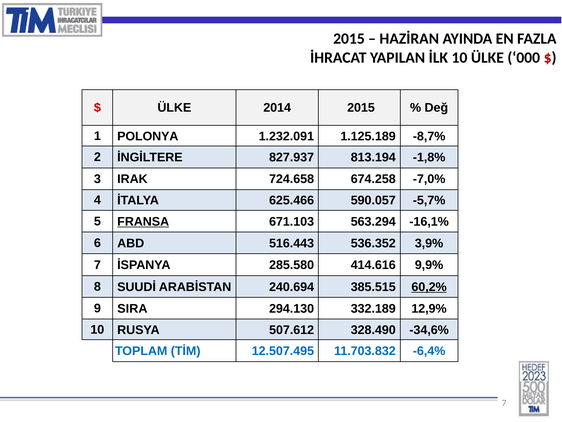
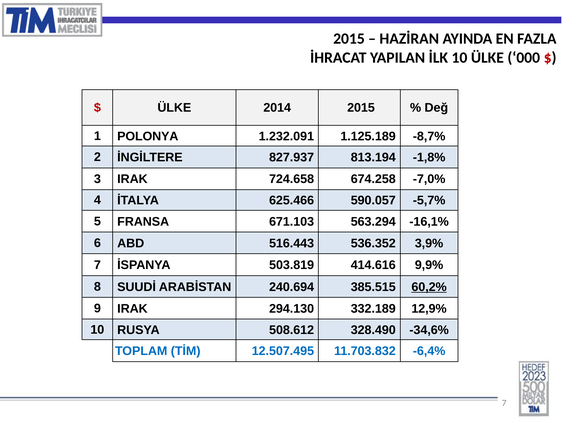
FRANSA underline: present -> none (143, 221)
285.580: 285.580 -> 503.819 (292, 265)
9 SIRA: SIRA -> IRAK (132, 308)
507.612: 507.612 -> 508.612 (292, 330)
